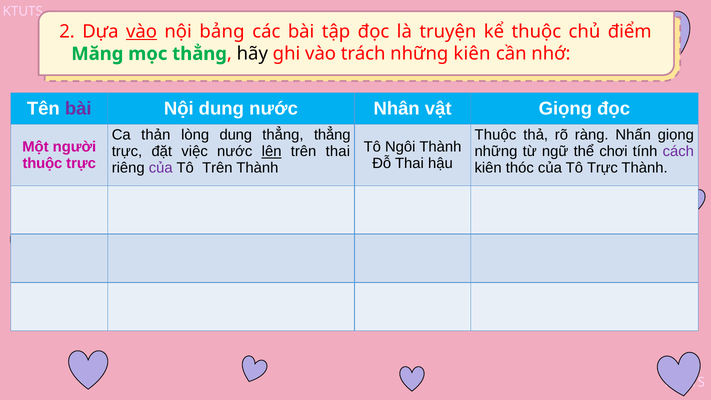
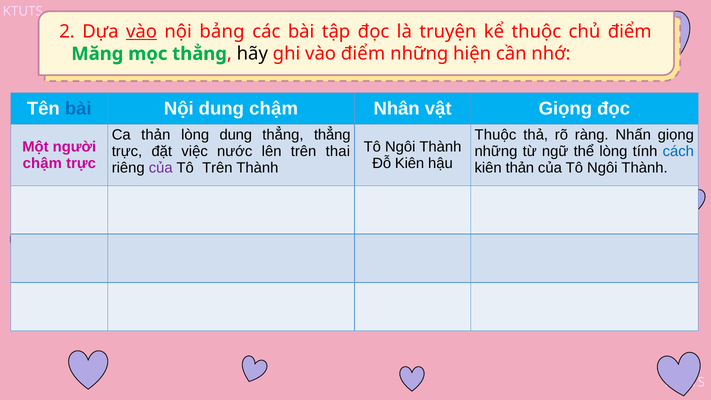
vào trách: trách -> điểm (363, 54)
những kiên: kiên -> hiện (472, 54)
bài colour: purple -> blue (78, 109)
dung nước: nước -> chậm (274, 109)
lên underline: present -> none (272, 151)
thể chơi: chơi -> lòng (613, 151)
cách colour: purple -> blue (678, 151)
thuộc: thuộc -> chậm (42, 164)
Đỗ Thai: Thai -> Kiên (410, 164)
kiên thóc: thóc -> thản (520, 168)
của Tô Trực: Trực -> Ngôi (602, 168)
